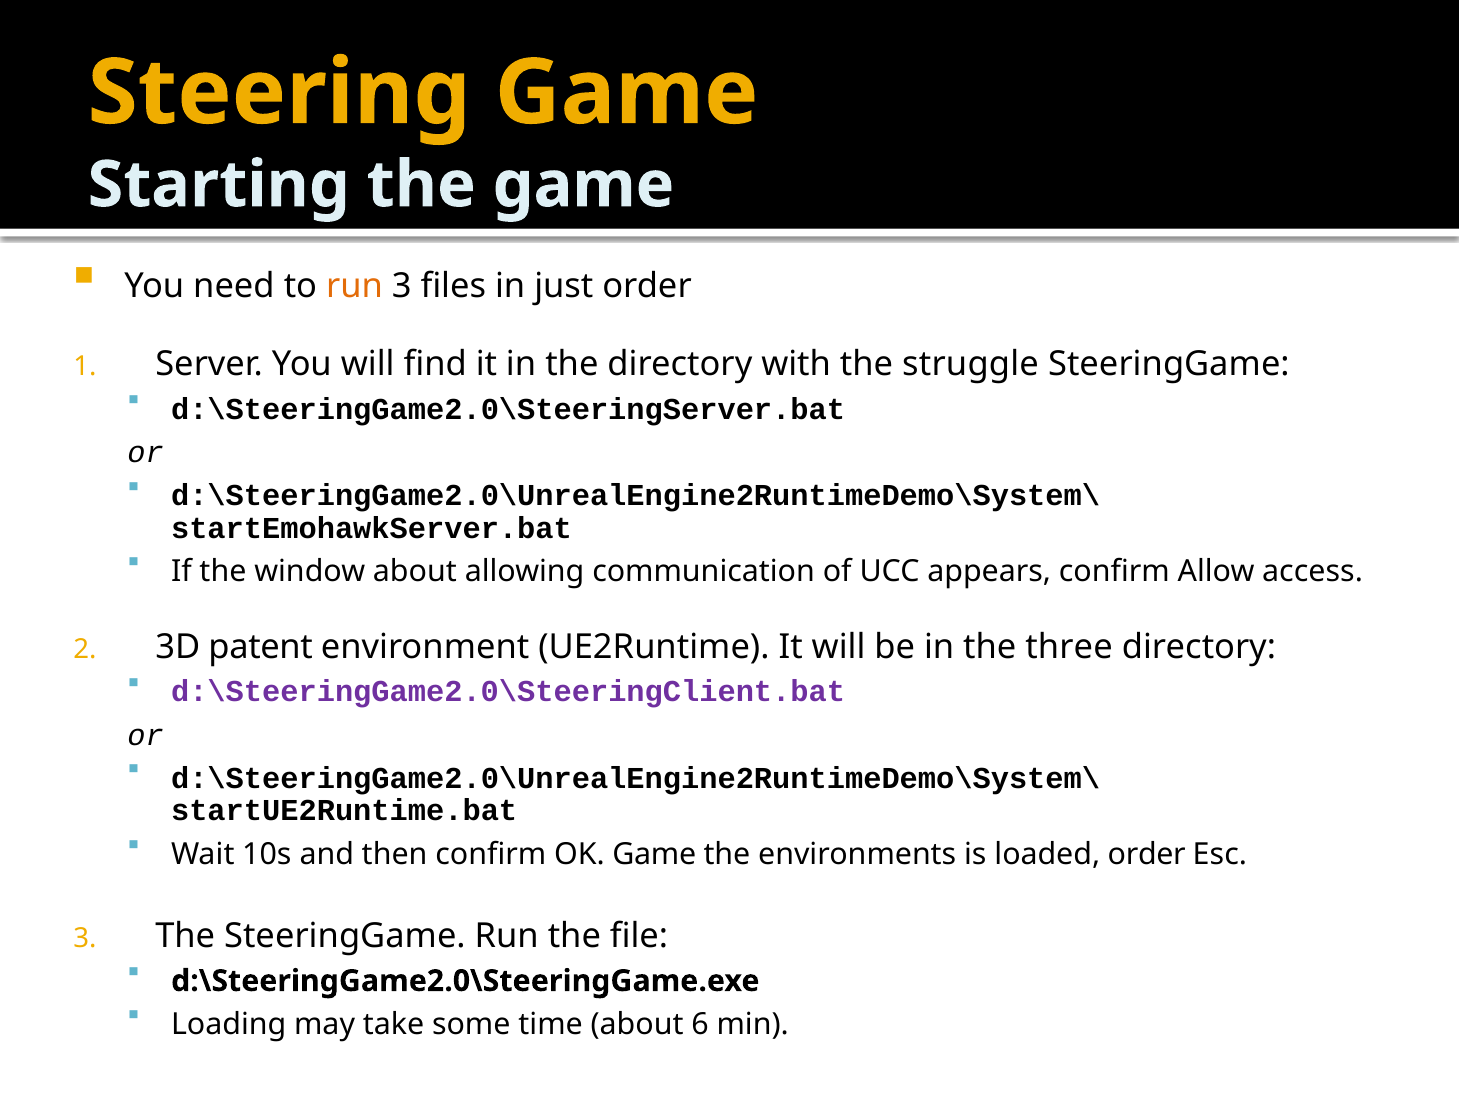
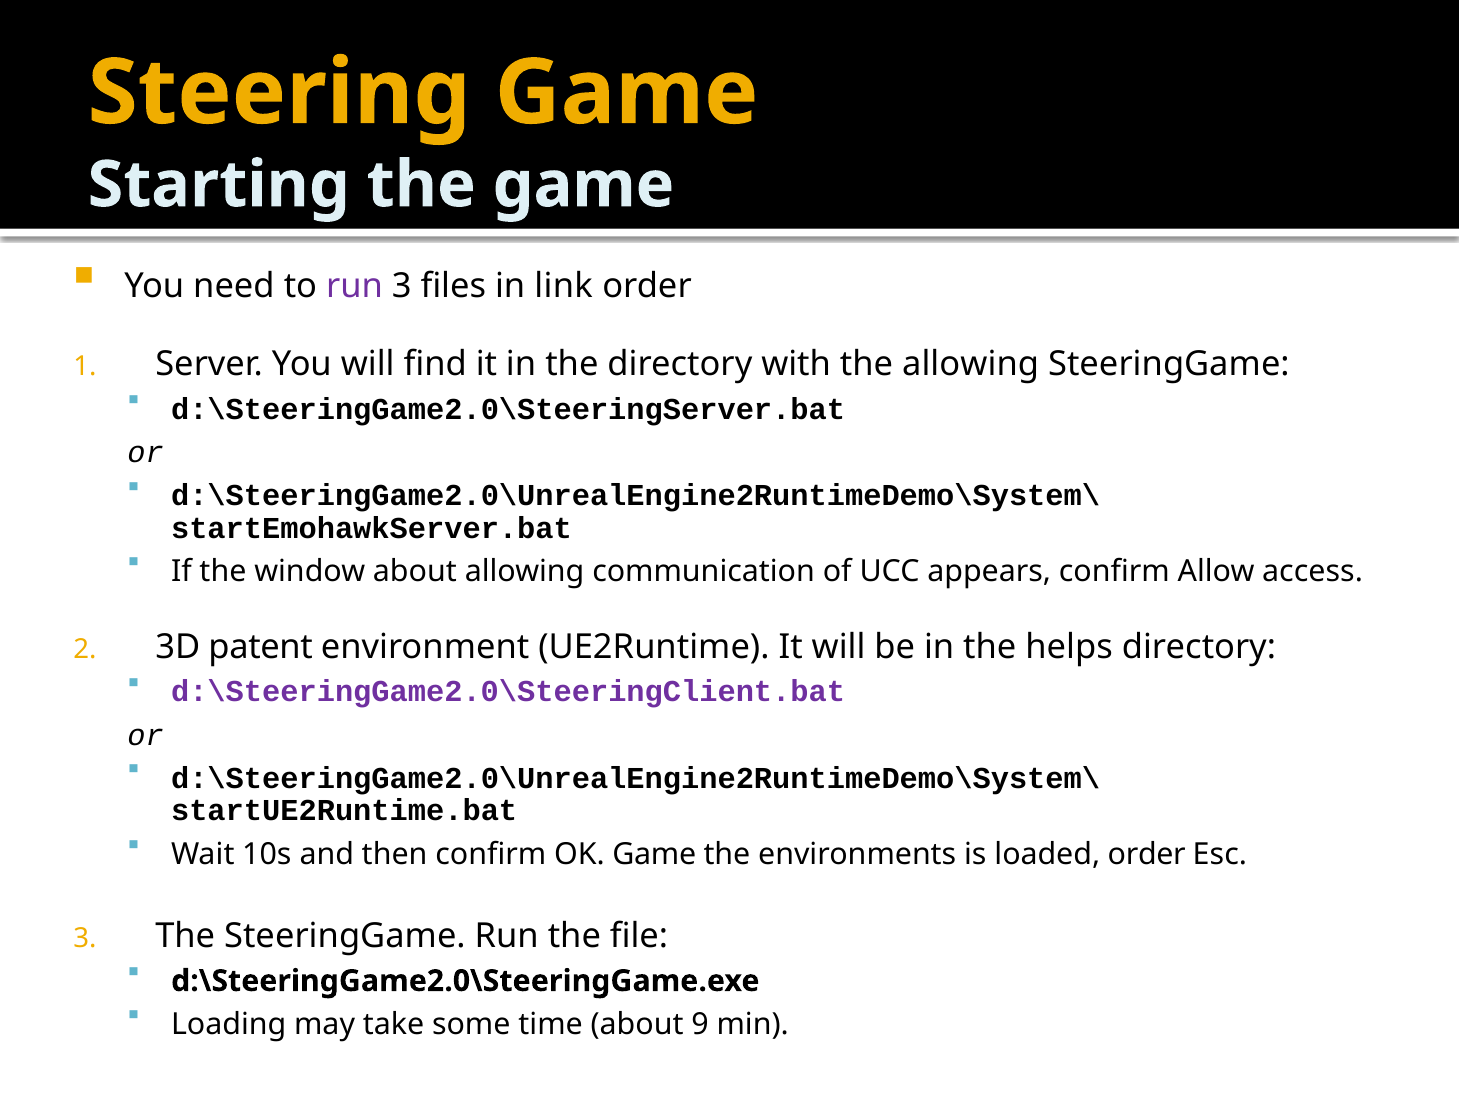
run colour: orange -> purple (354, 286)
just: just -> link (564, 286)
the struggle: struggle -> allowing (971, 365)
three: three -> helps (1069, 647)
6: 6 -> 9 (700, 1024)
